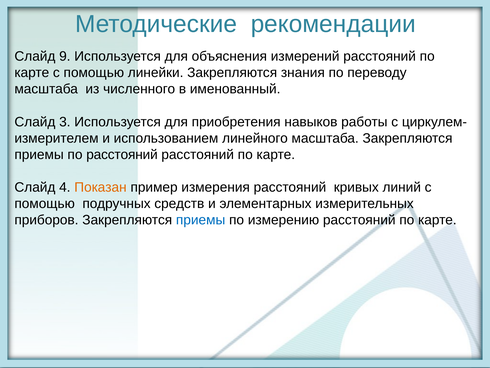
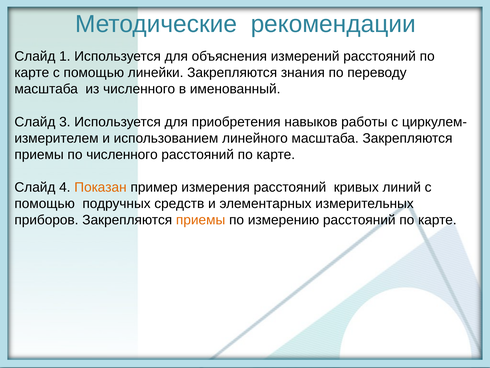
9: 9 -> 1 (65, 56)
по расстояний: расстояний -> численного (122, 154)
приемы colour: blue -> orange (201, 220)
